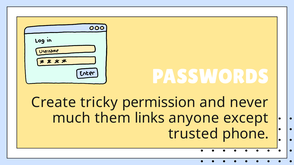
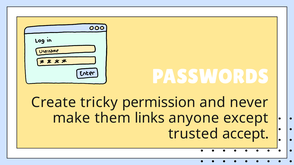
much: much -> make (71, 118)
phone: phone -> accept (246, 134)
